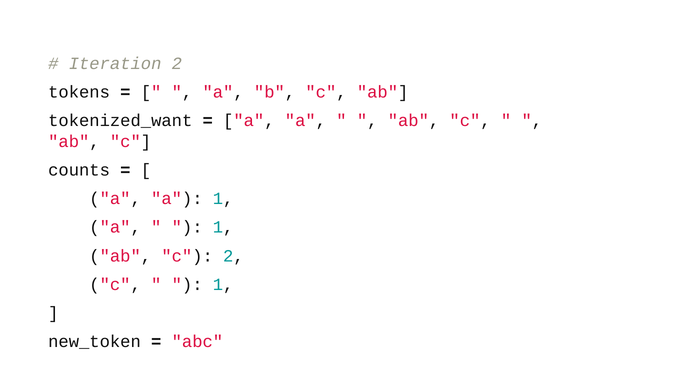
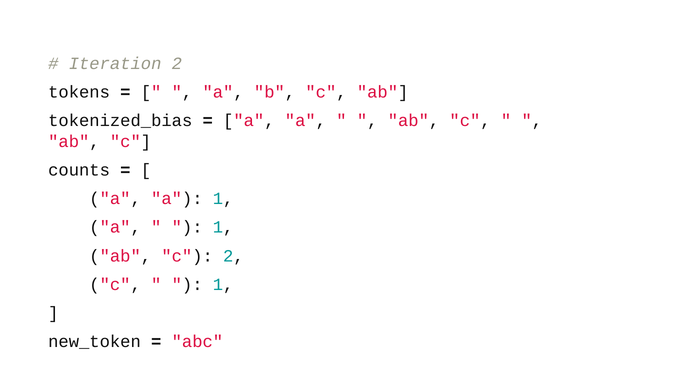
tokenized_want: tokenized_want -> tokenized_bias (120, 121)
